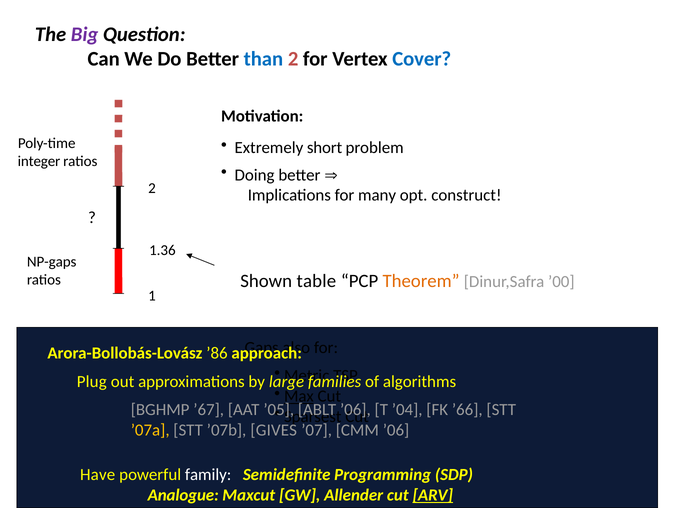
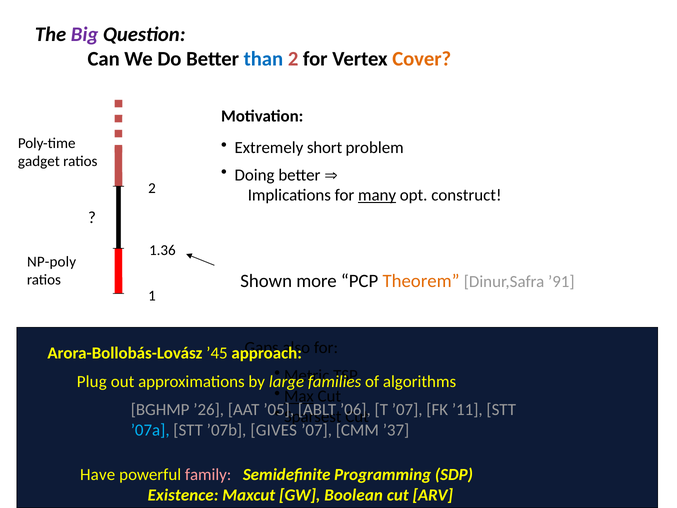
Cover colour: blue -> orange (422, 59)
integer: integer -> gadget (39, 161)
many underline: none -> present (377, 195)
NP-gaps: NP-gaps -> NP-poly (52, 262)
table: table -> more (316, 281)
’00: ’00 -> ’91 (561, 282)
’86: ’86 -> ’45 (217, 353)
’67: ’67 -> ’26 (209, 410)
T ’04: ’04 -> ’07 (407, 410)
’66: ’66 -> ’11 (467, 410)
’07a colour: yellow -> light blue (150, 430)
CMM ’06: ’06 -> ’37 (396, 430)
family colour: white -> pink (208, 475)
Analogue: Analogue -> Existence (183, 495)
Allender: Allender -> Boolean (354, 495)
ARV underline: present -> none (433, 495)
